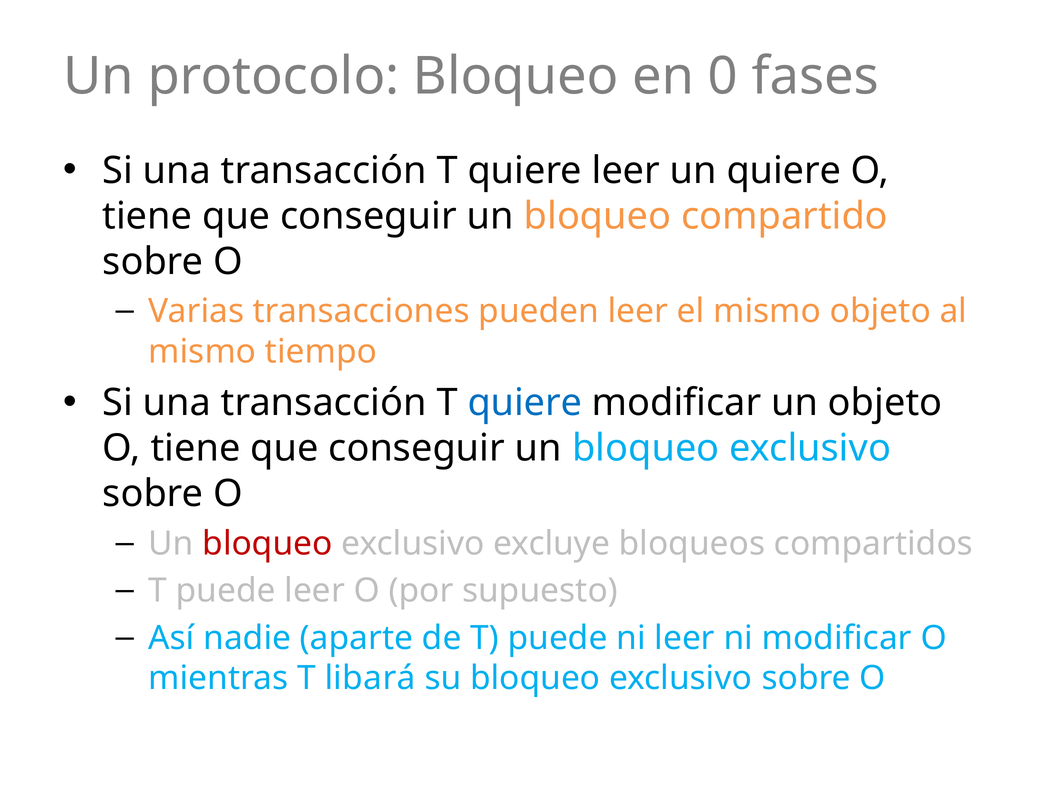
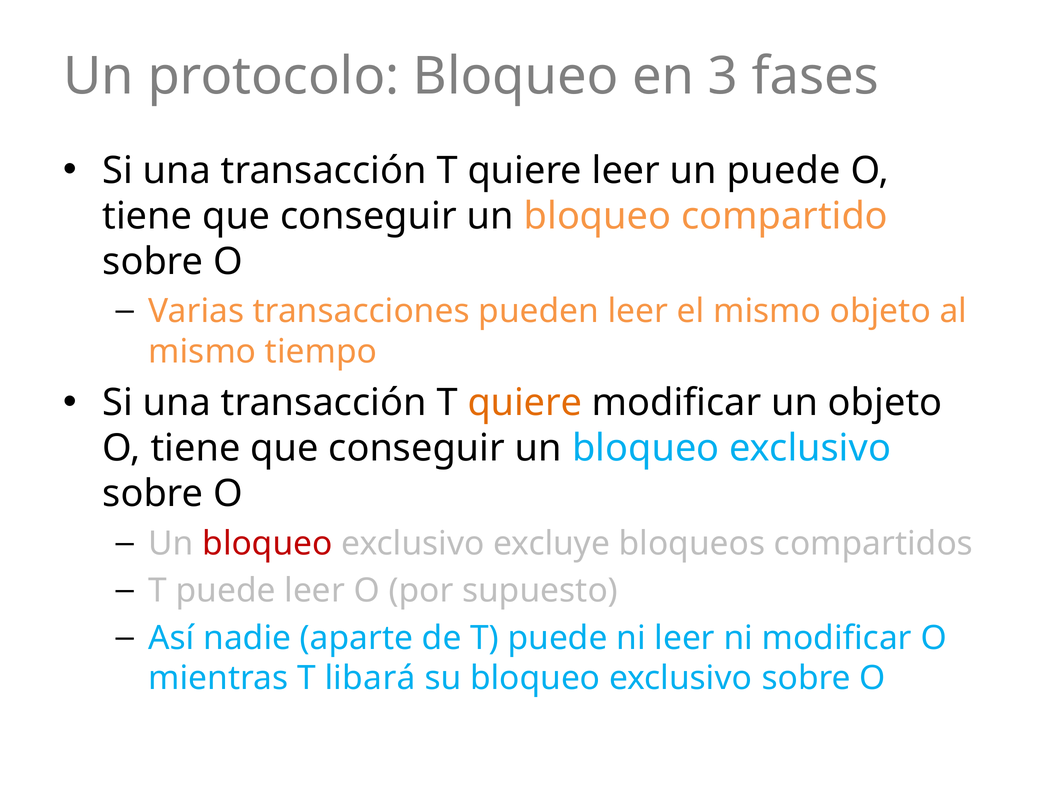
0: 0 -> 3 (723, 76)
un quiere: quiere -> puede (784, 171)
quiere colour: blue -> orange (525, 403)
